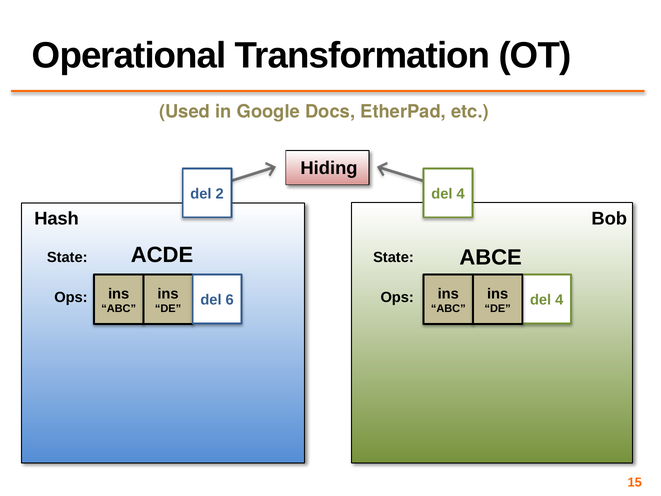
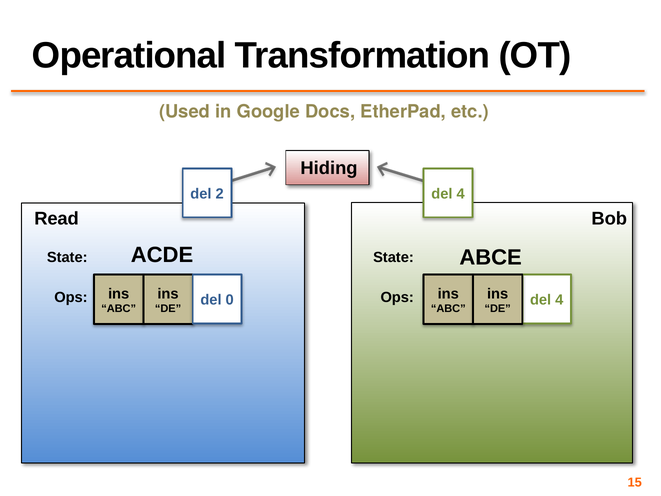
Hash: Hash -> Read (57, 218)
6: 6 -> 0 (230, 300)
